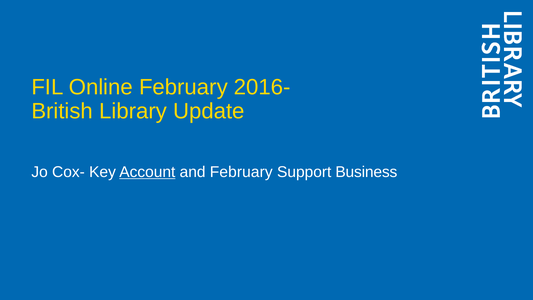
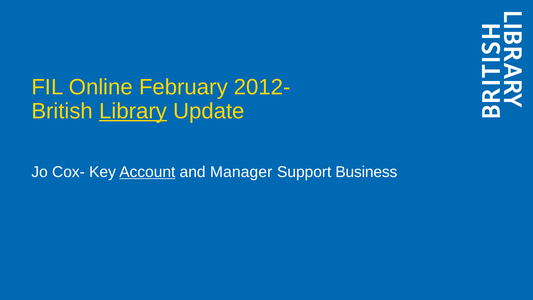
2016-: 2016- -> 2012- (262, 87)
Library underline: none -> present (133, 111)
and February: February -> Manager (241, 172)
